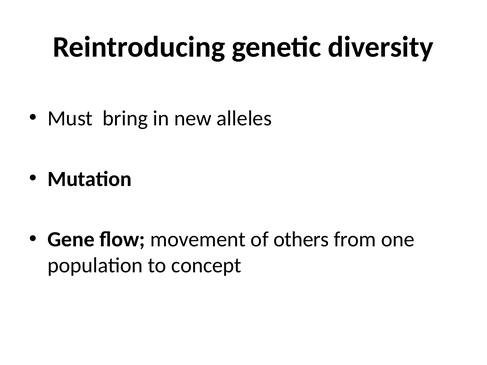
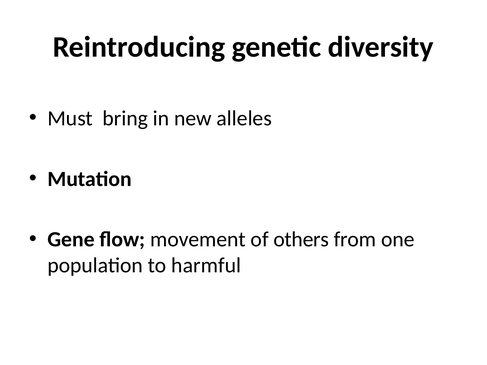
concept: concept -> harmful (206, 266)
